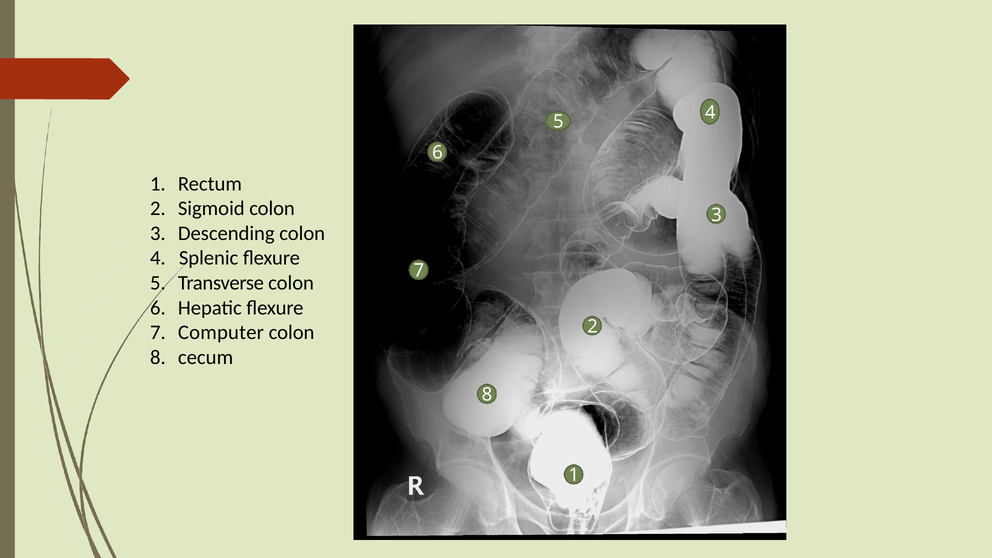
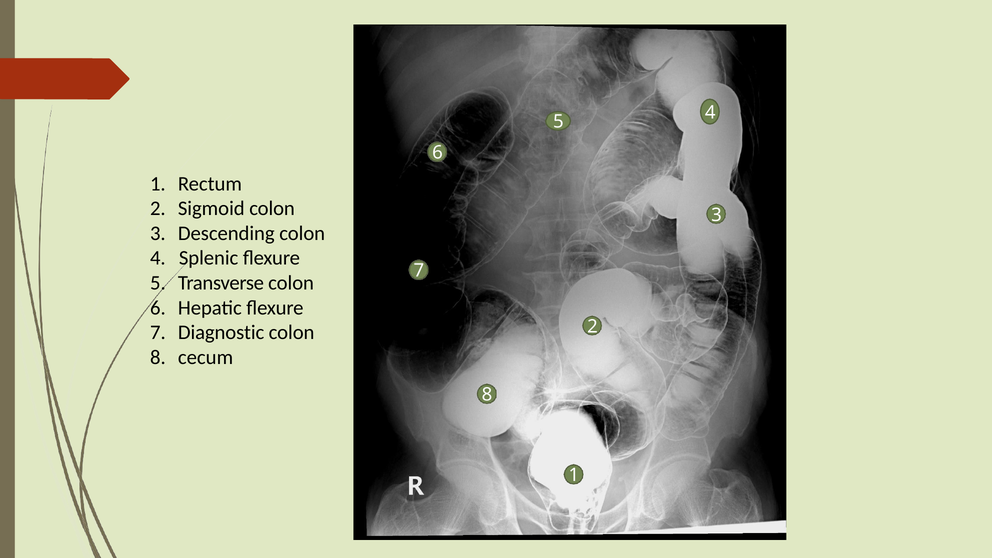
Computer: Computer -> Diagnostic (221, 333)
